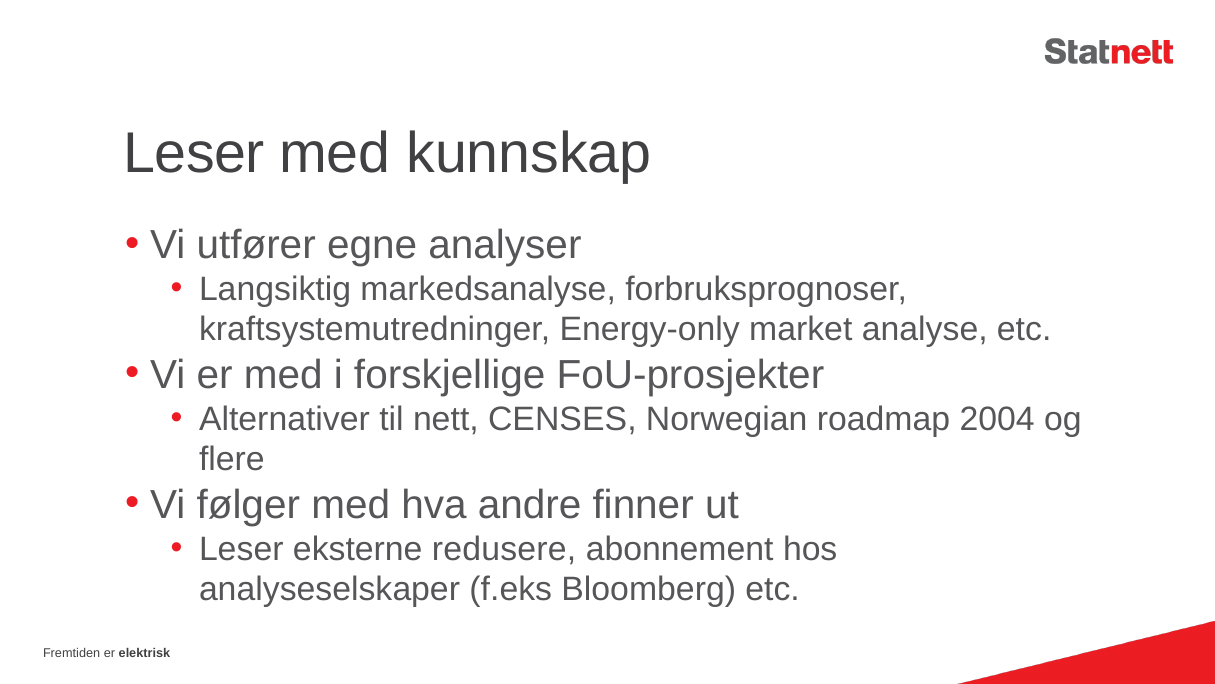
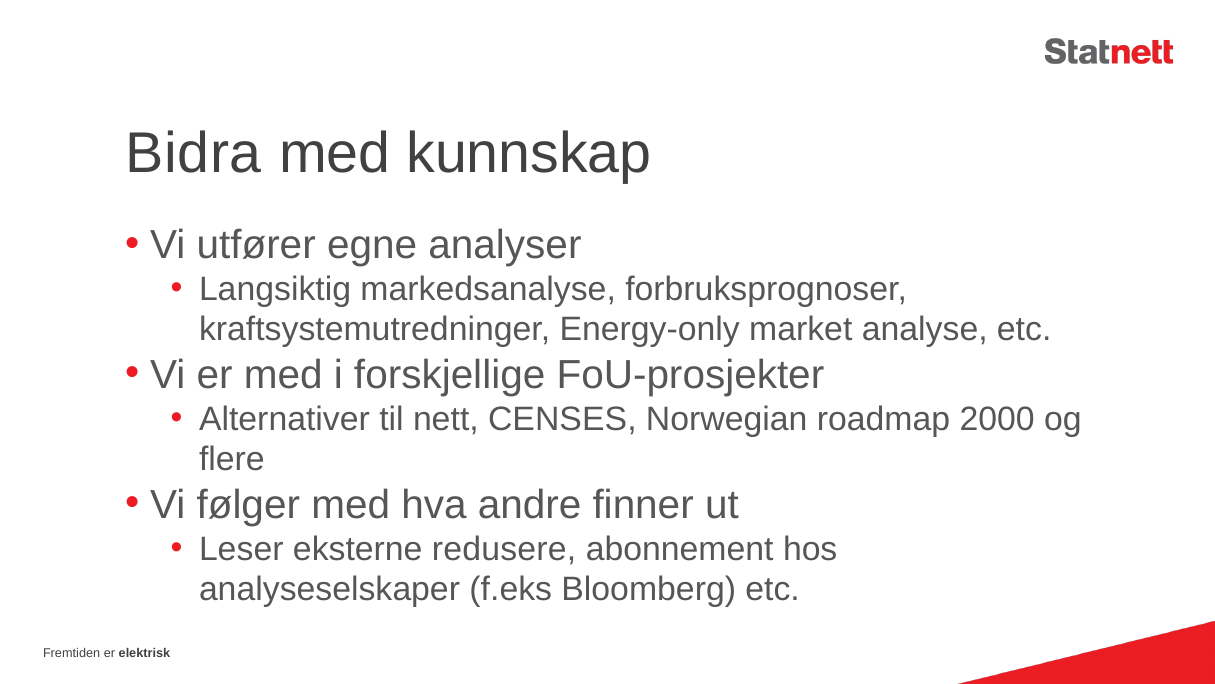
Leser: Leser -> Bidra (194, 153)
2004: 2004 -> 2000 (997, 419)
